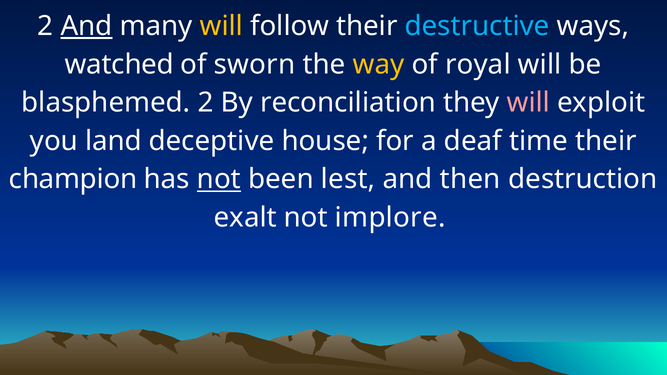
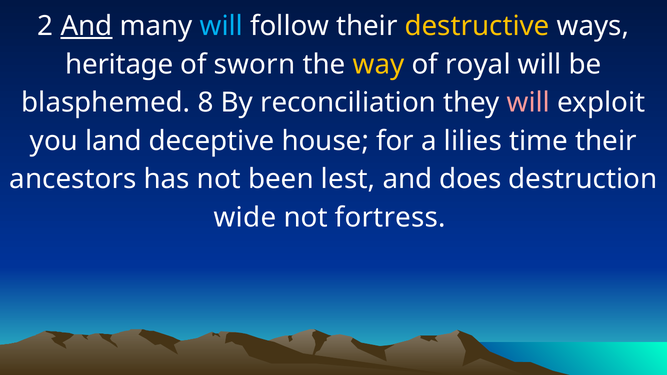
will colour: yellow -> light blue (221, 26)
destructive colour: light blue -> yellow (477, 26)
watched: watched -> heritage (119, 64)
blasphemed 2: 2 -> 8 (206, 103)
deaf: deaf -> lilies (473, 141)
champion: champion -> ancestors (73, 179)
not underline: present -> none (219, 179)
then: then -> does (470, 179)
exalt: exalt -> wide (245, 218)
implore: implore -> fortress (390, 218)
